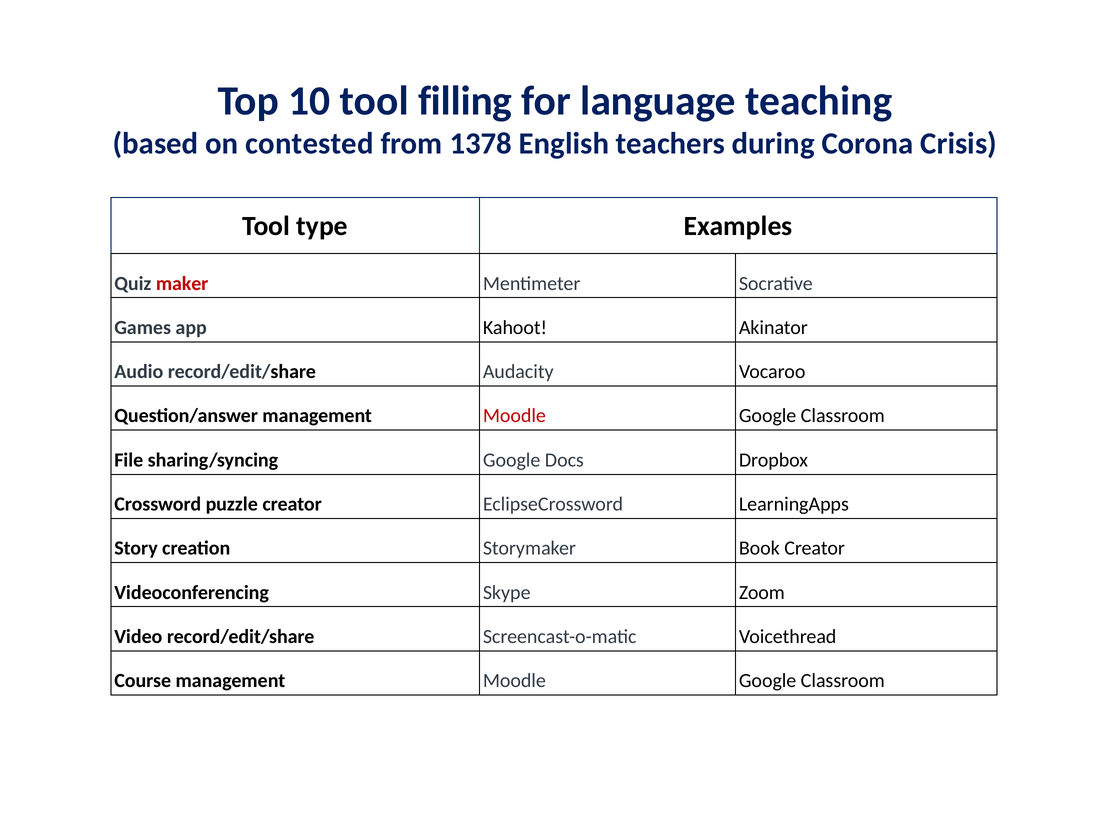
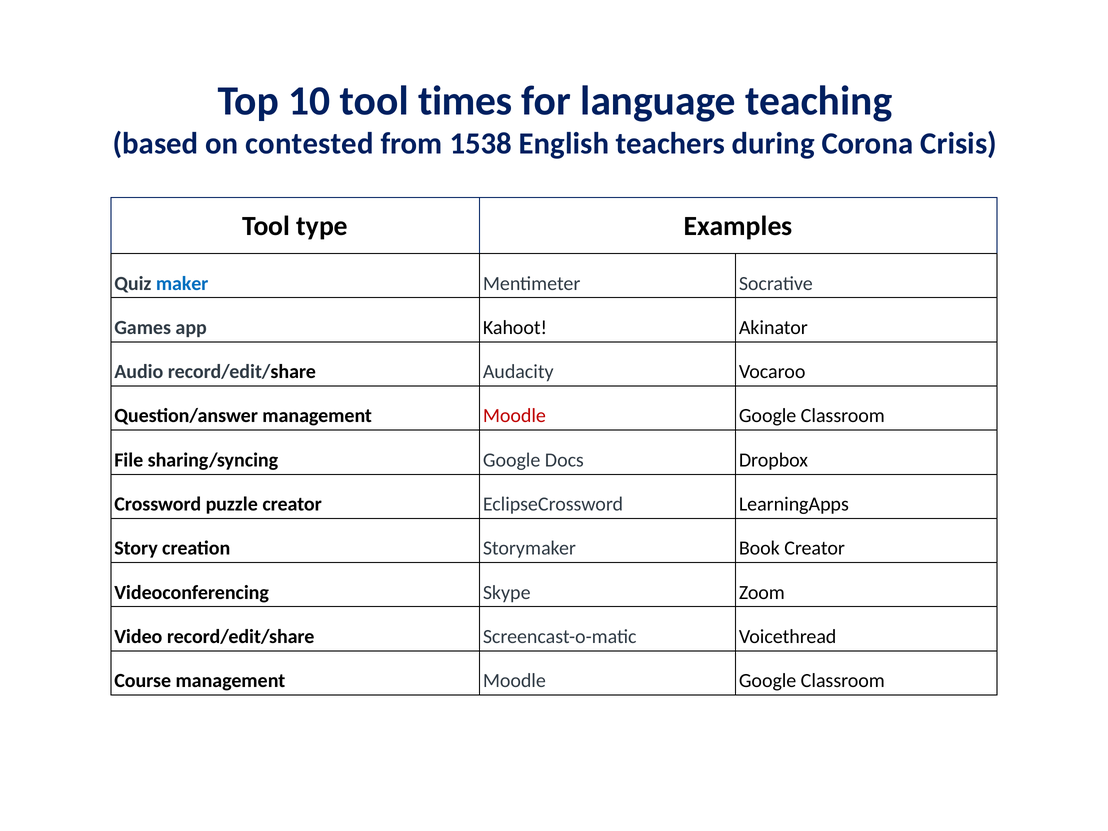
filling: filling -> times (465, 101)
1378: 1378 -> 1538 (481, 143)
maker colour: red -> blue (182, 283)
